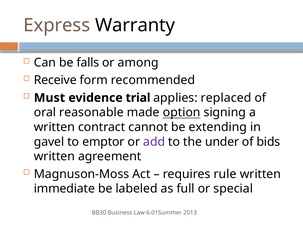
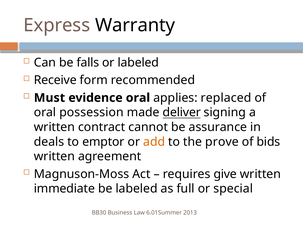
or among: among -> labeled (138, 63)
evidence trial: trial -> oral (138, 98)
reasonable: reasonable -> possession (91, 113)
option: option -> deliver (182, 113)
extending: extending -> assurance (218, 127)
gavel: gavel -> deals (49, 142)
add colour: purple -> orange (154, 142)
under: under -> prove (222, 142)
rule: rule -> give (225, 174)
